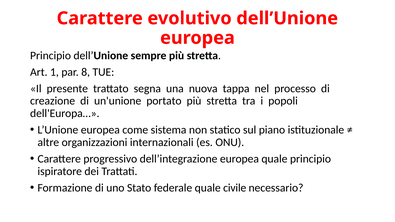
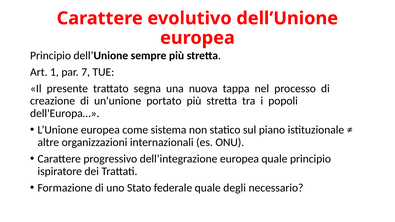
8: 8 -> 7 (86, 72)
civile: civile -> degli (235, 188)
